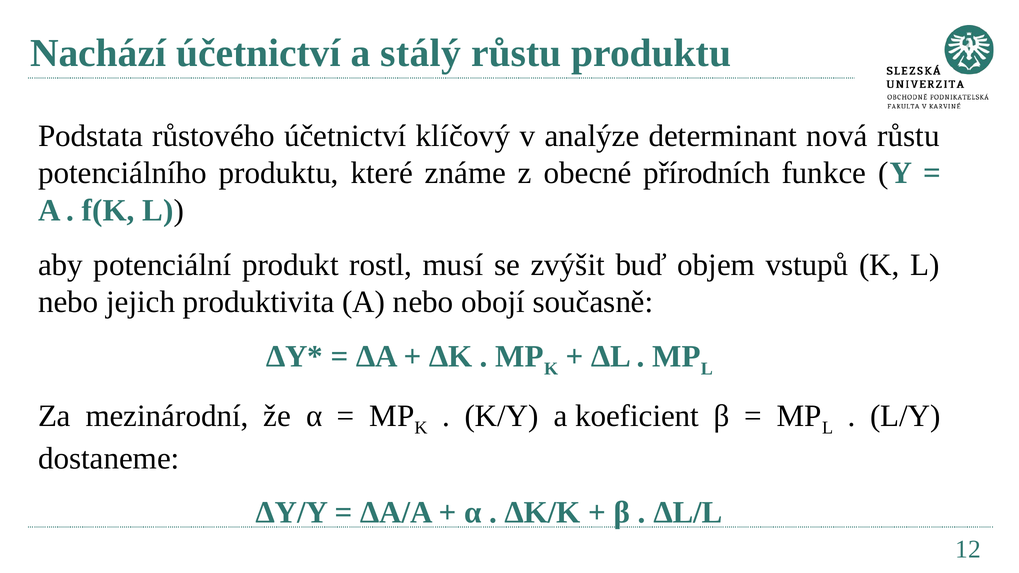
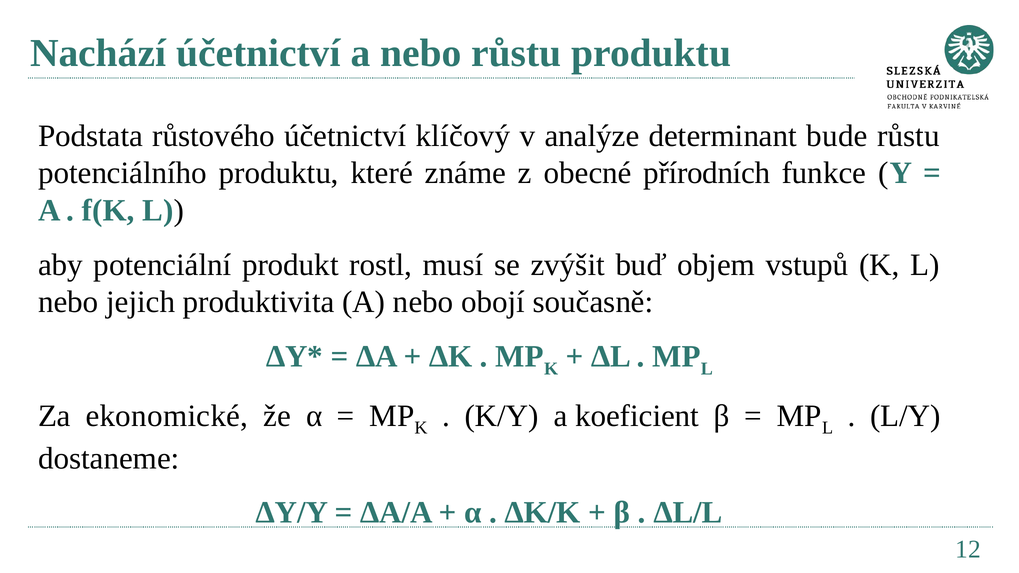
účetnictví a stálý: stálý -> nebo (421, 53)
nová: nová -> bude (837, 136)
mezinárodní: mezinárodní -> ekonomické (167, 416)
